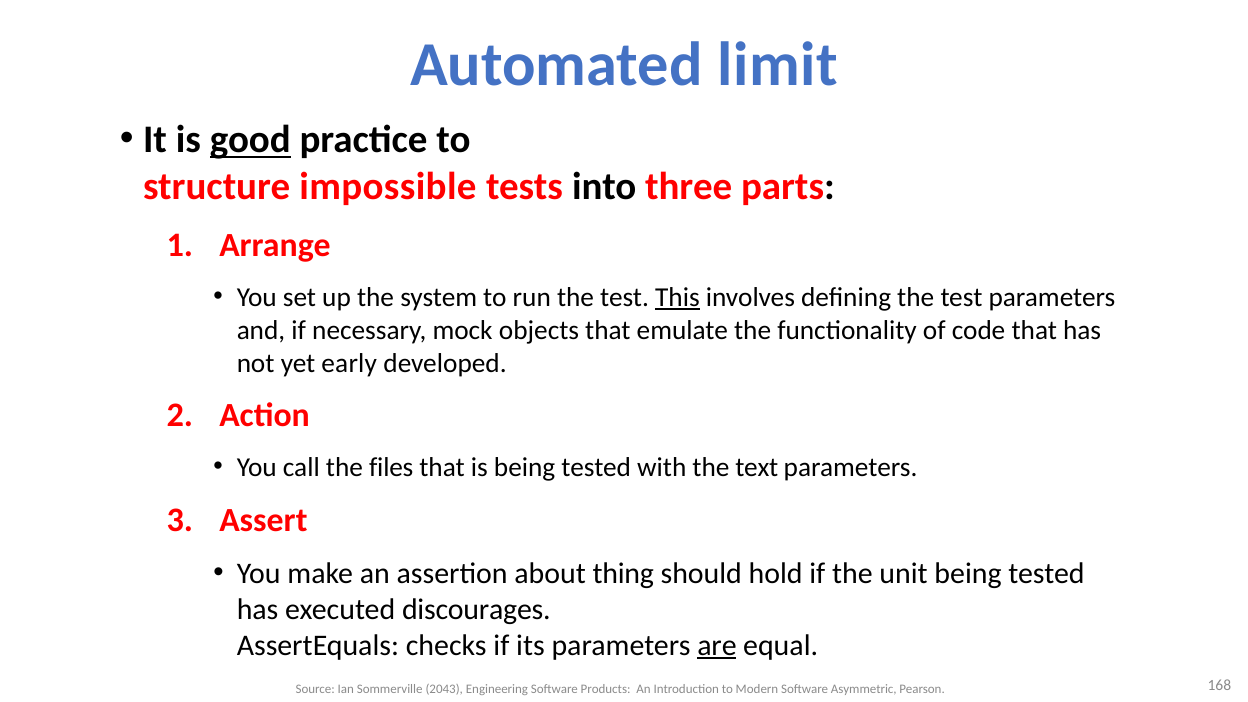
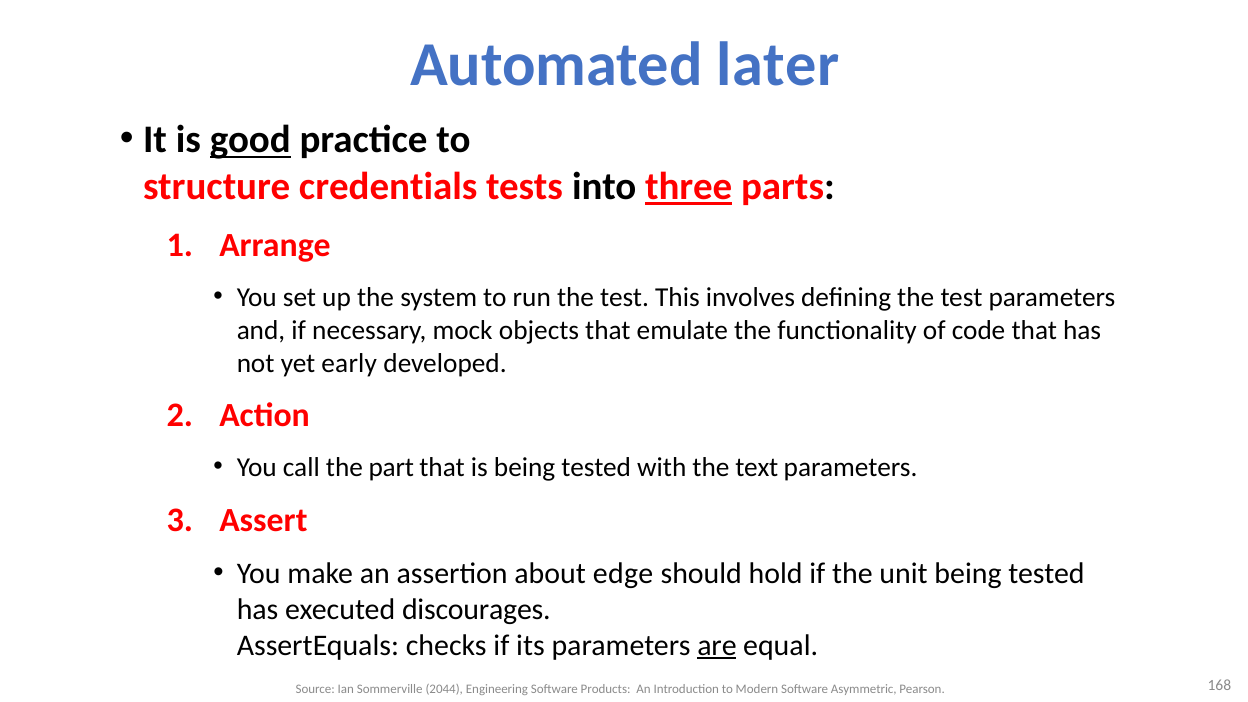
limit: limit -> later (778, 65)
impossible: impossible -> credentials (388, 187)
three underline: none -> present (689, 187)
This underline: present -> none (677, 297)
files: files -> part (391, 467)
thing: thing -> edge (623, 574)
2043: 2043 -> 2044 (444, 690)
